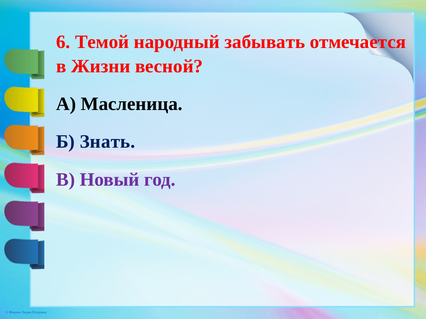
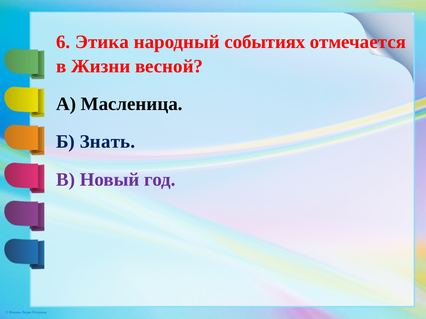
Темой: Темой -> Этика (102, 42)
забывать: забывать -> событиях (265, 42)
